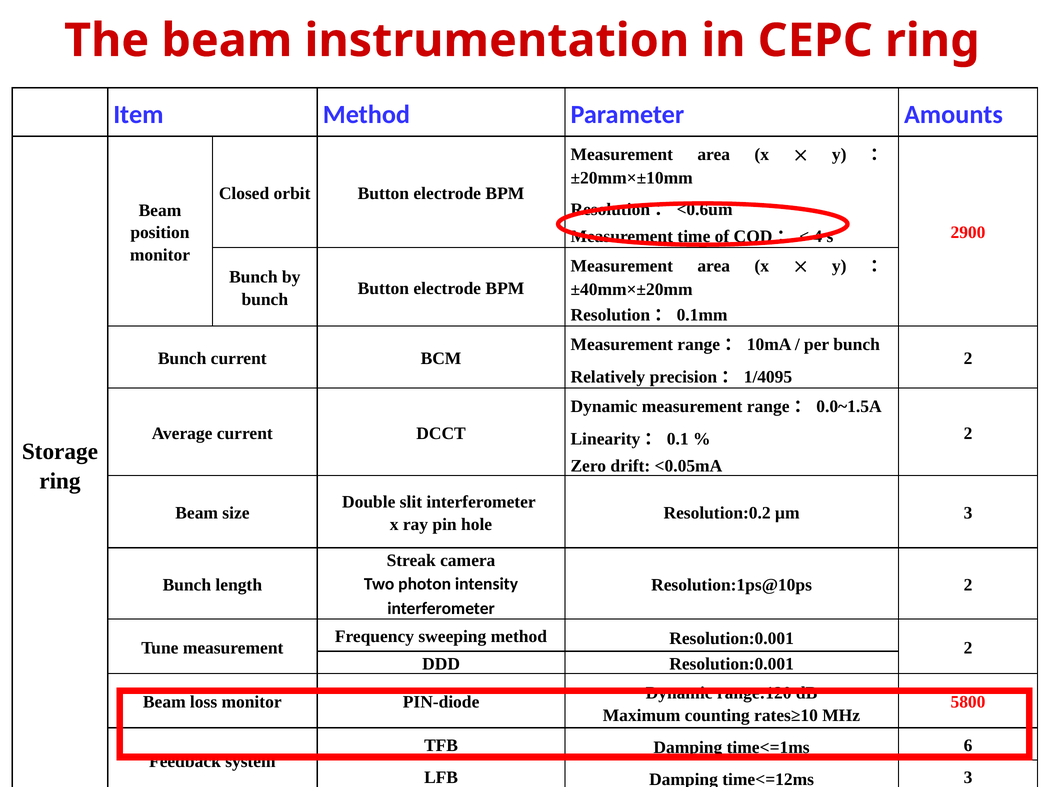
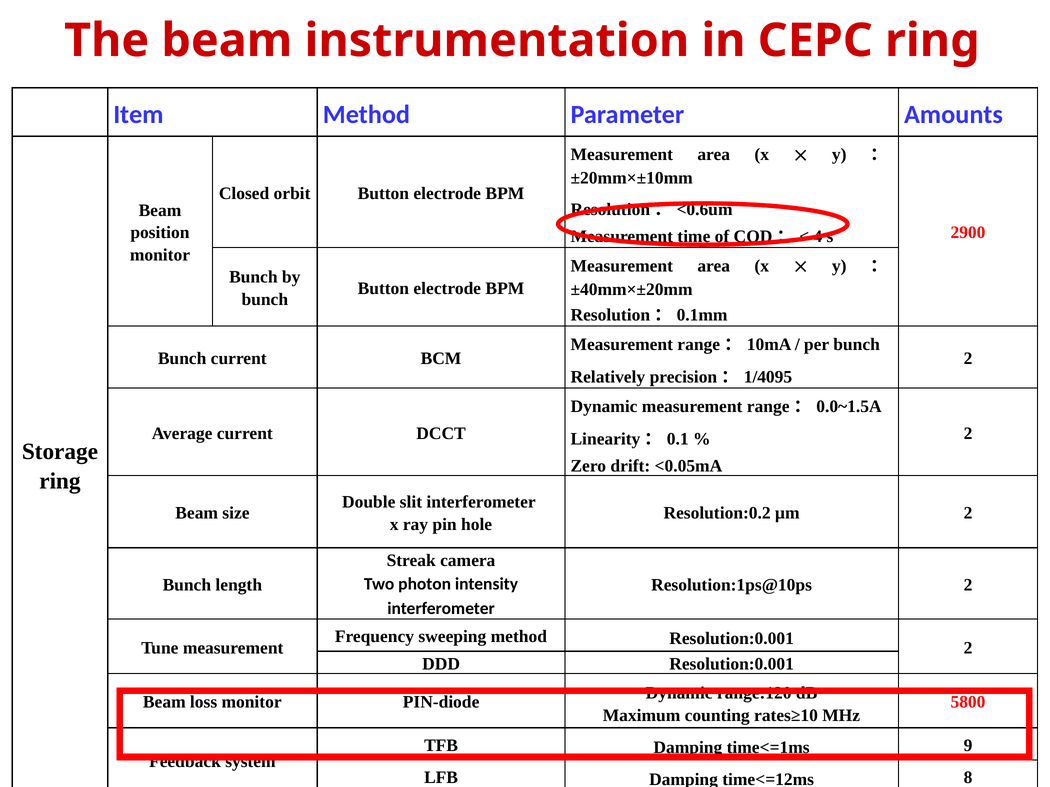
µm 3: 3 -> 2 (968, 514)
6: 6 -> 9 (968, 746)
3: 3 -> 8 (968, 778)
